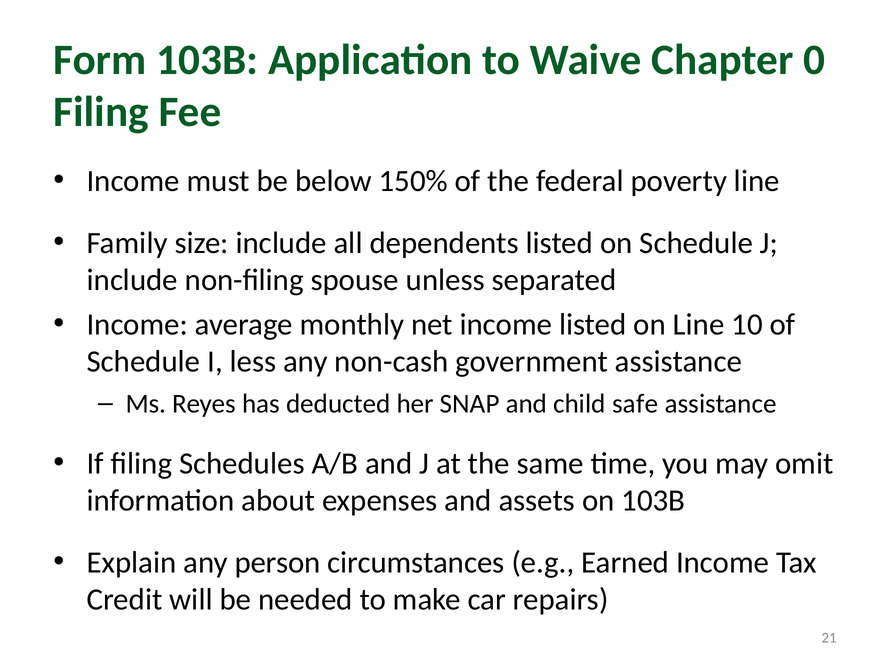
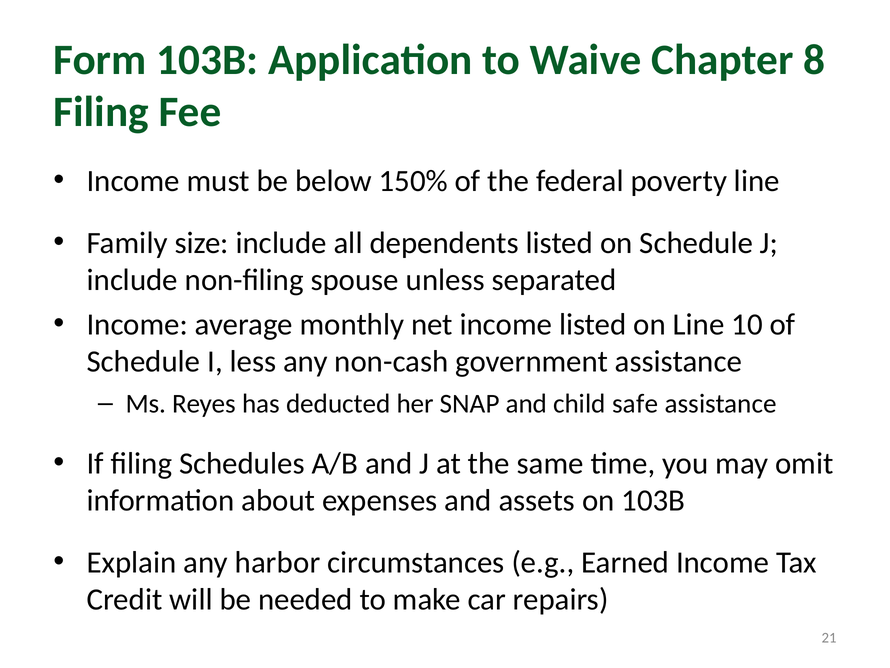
0: 0 -> 8 (814, 60)
person: person -> harbor (278, 562)
